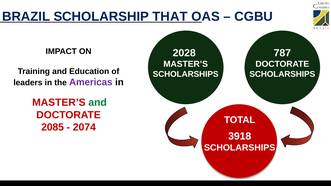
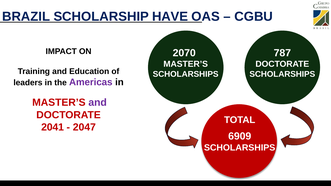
THAT: THAT -> HAVE (170, 17)
2028: 2028 -> 2070 (184, 53)
and colour: green -> purple (98, 103)
2085: 2085 -> 2041 (53, 127)
2074: 2074 -> 2047 (84, 127)
3918: 3918 -> 6909 (240, 136)
